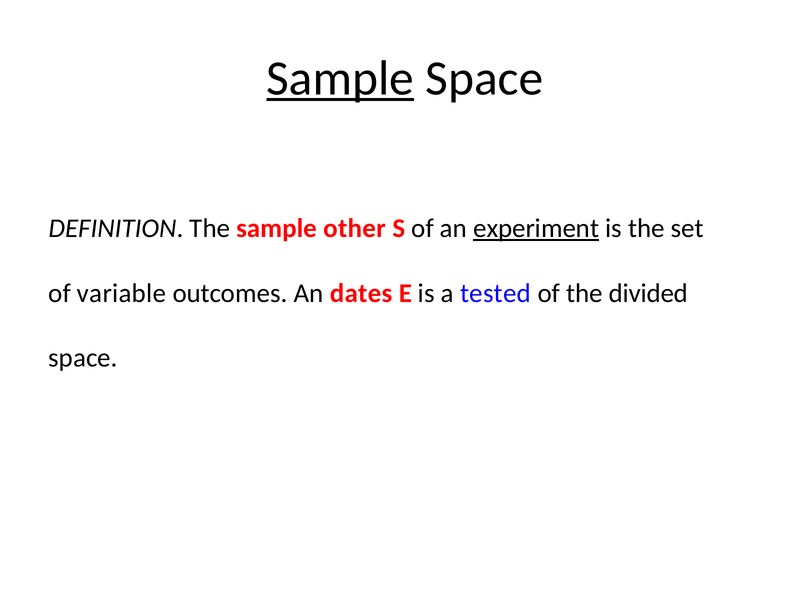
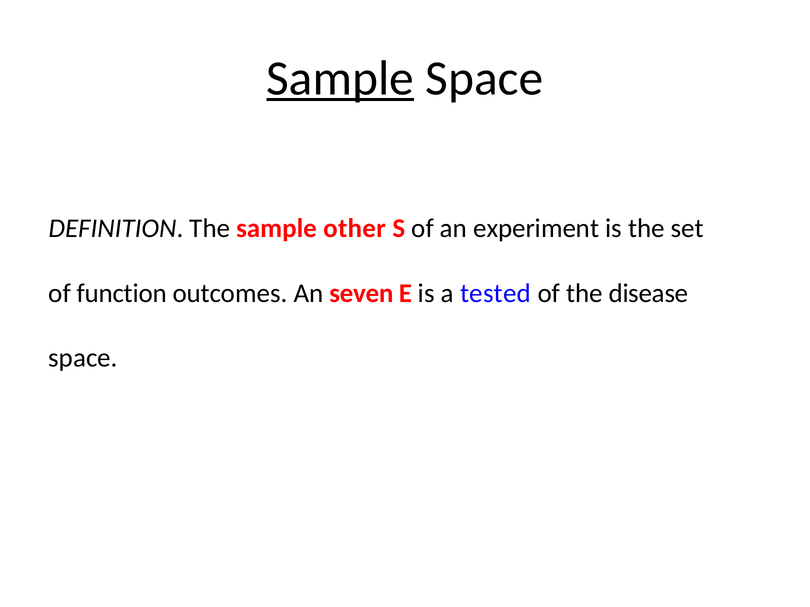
experiment underline: present -> none (536, 229)
variable: variable -> function (122, 293)
dates: dates -> seven (361, 293)
divided: divided -> disease (648, 293)
